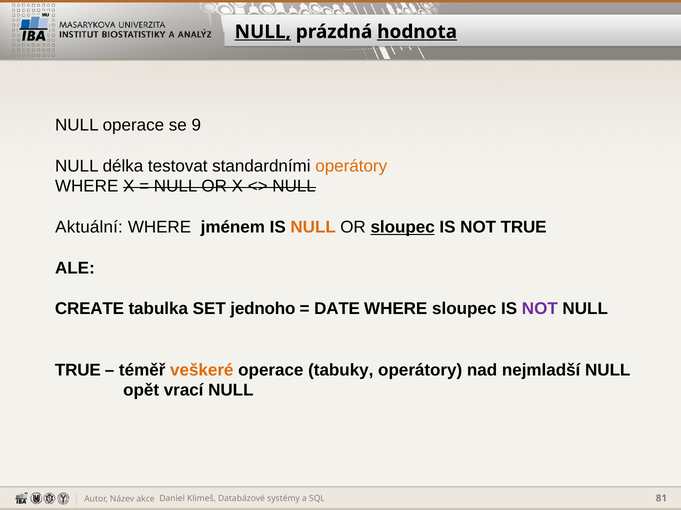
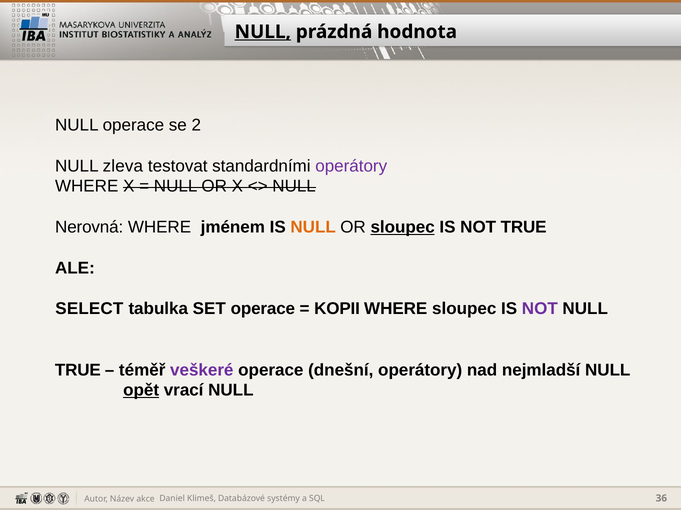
hodnota underline: present -> none (417, 32)
9: 9 -> 2 (196, 125)
délka: délka -> zleva (123, 166)
operátory colour: orange -> purple (351, 166)
Aktuální: Aktuální -> Nerovná (89, 227)
CREATE: CREATE -> SELECT (89, 309)
SET jednoho: jednoho -> operace (263, 309)
DATE: DATE -> KOPII (337, 309)
veškeré colour: orange -> purple (202, 370)
tabuky: tabuky -> dnešní (341, 370)
opět underline: none -> present (141, 391)
81: 81 -> 36 (661, 499)
